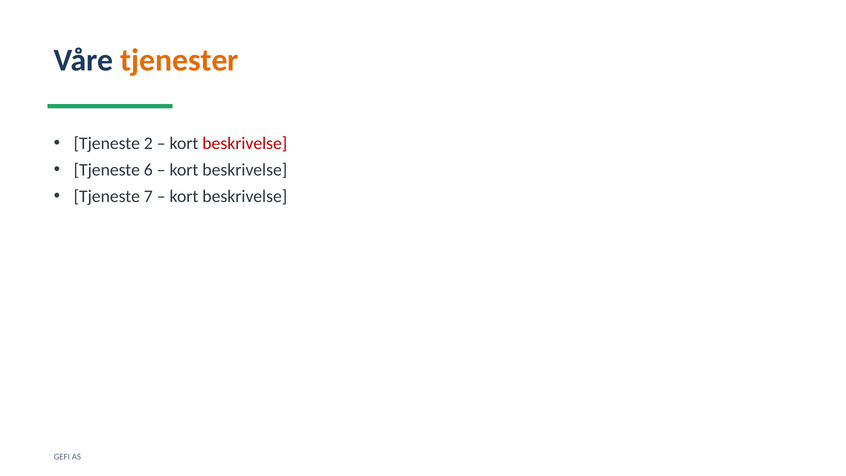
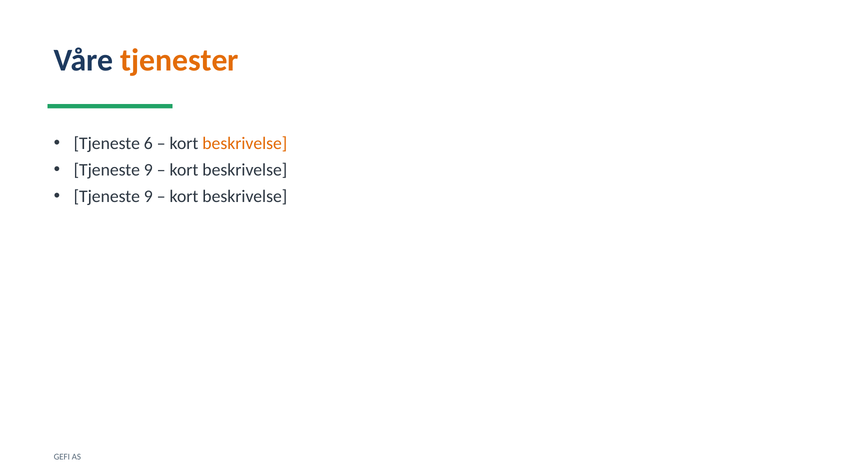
2: 2 -> 6 (148, 143)
beskrivelse colour: red -> orange (245, 143)
6: 6 -> 9 (148, 170)
7: 7 -> 9 (148, 196)
